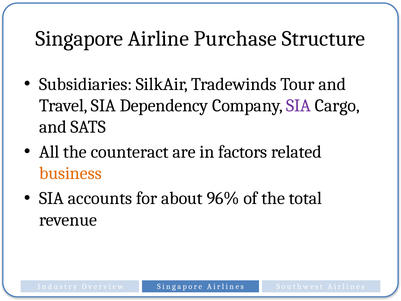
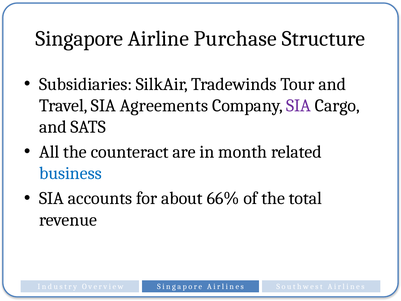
Dependency: Dependency -> Agreements (164, 106)
factors: factors -> month (243, 152)
business colour: orange -> blue (70, 173)
96%: 96% -> 66% (223, 198)
